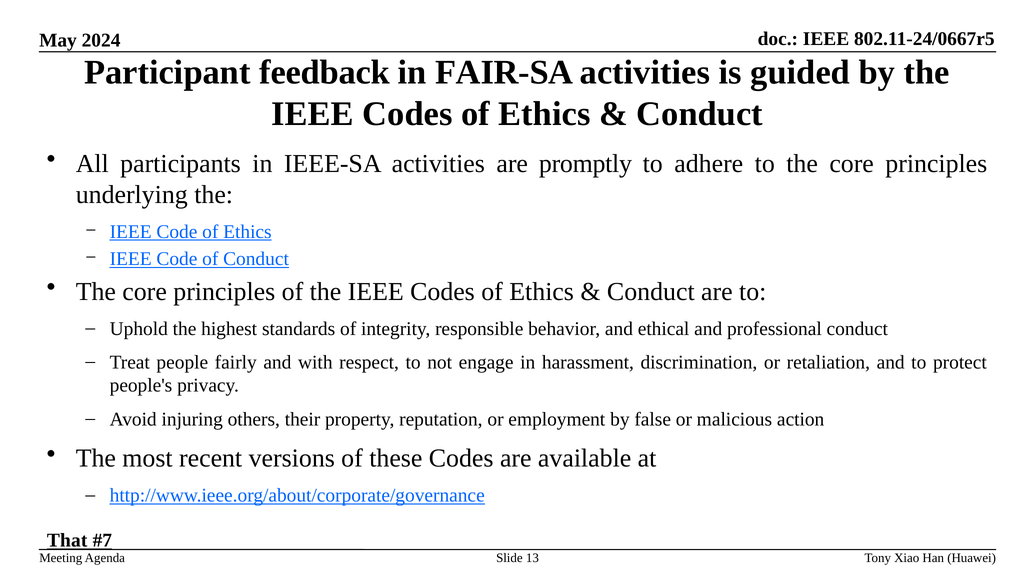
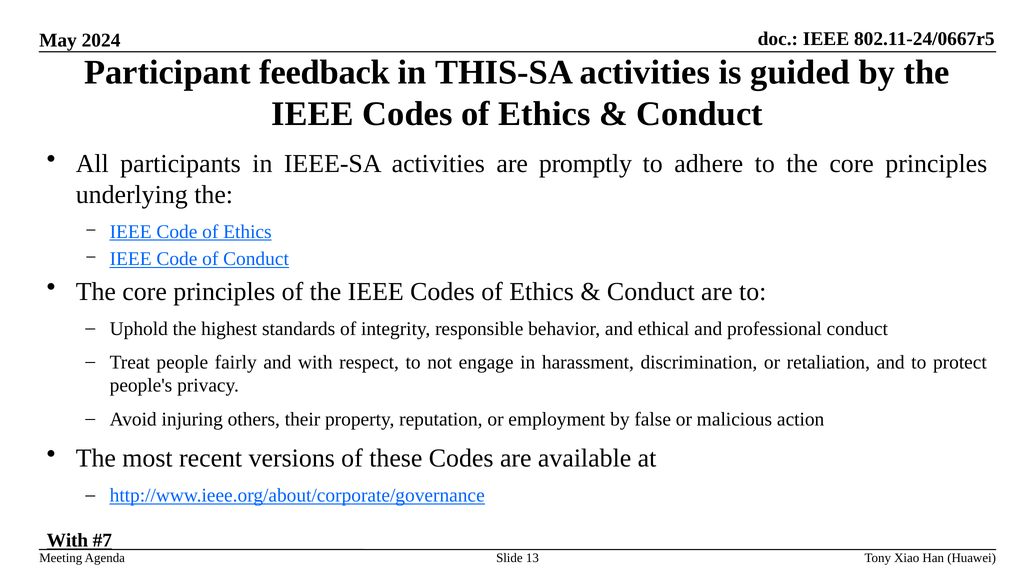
FAIR-SA: FAIR-SA -> THIS-SA (504, 72)
That: That -> With (67, 541)
